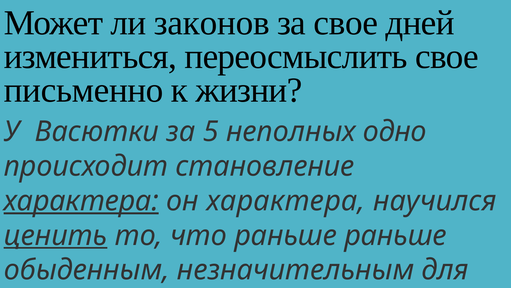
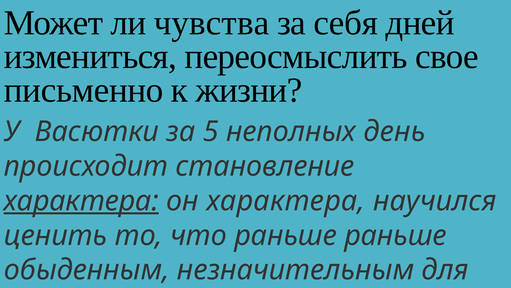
законов: законов -> чувства (212, 23)
за свое: свое -> себя (346, 23)
одно: одно -> день (394, 132)
ценить underline: present -> none (56, 235)
